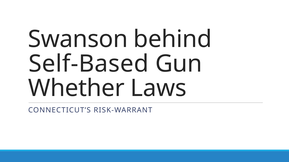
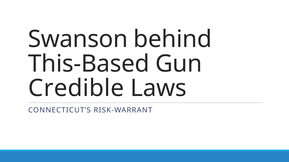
Self-Based: Self-Based -> This-Based (89, 64)
Whether: Whether -> Credible (76, 89)
